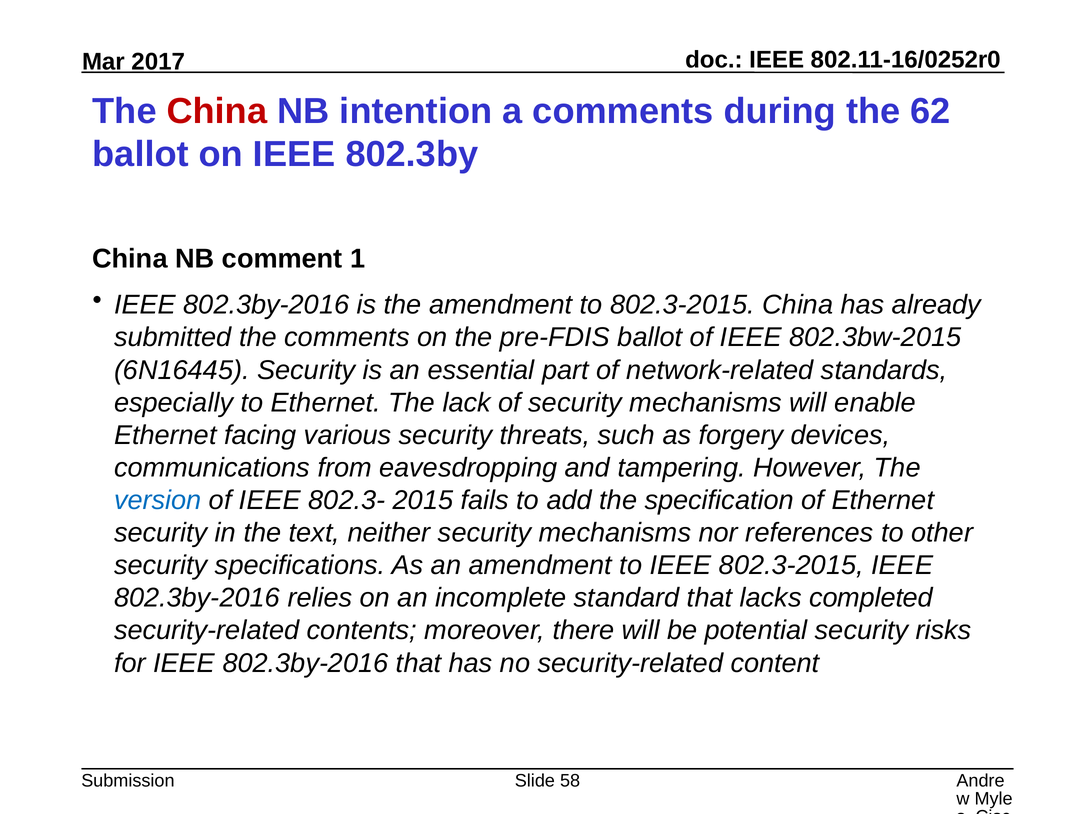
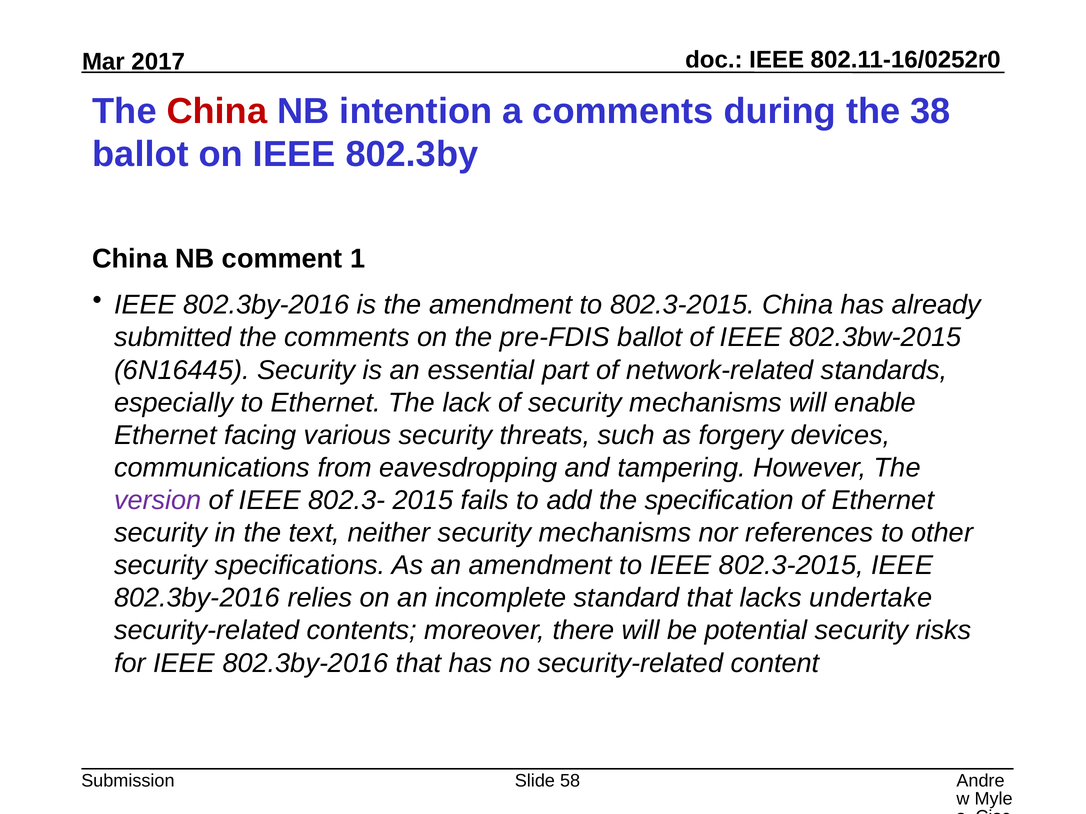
62: 62 -> 38 (930, 111)
version colour: blue -> purple (158, 501)
completed: completed -> undertake (871, 598)
